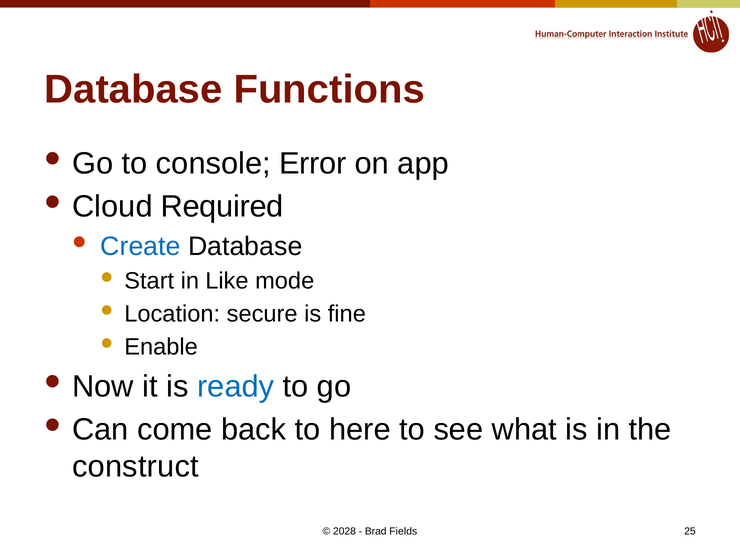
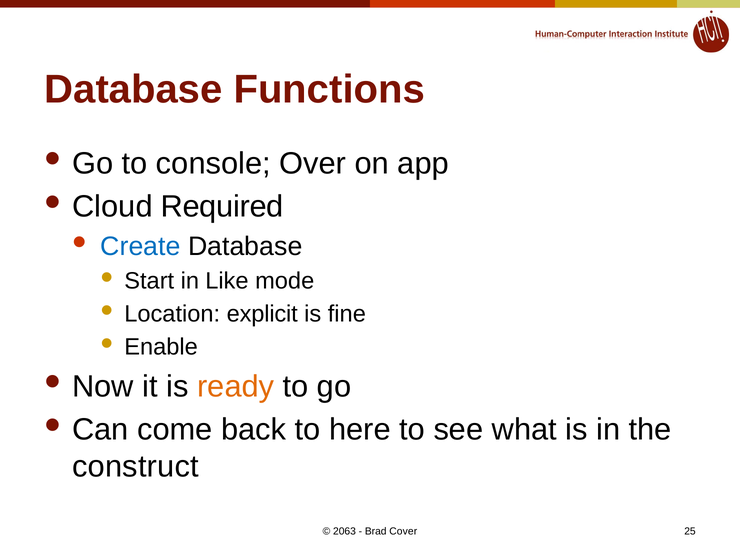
Error: Error -> Over (313, 163)
secure: secure -> explicit (262, 314)
ready colour: blue -> orange (236, 386)
2028: 2028 -> 2063 (345, 531)
Fields: Fields -> Cover (403, 531)
